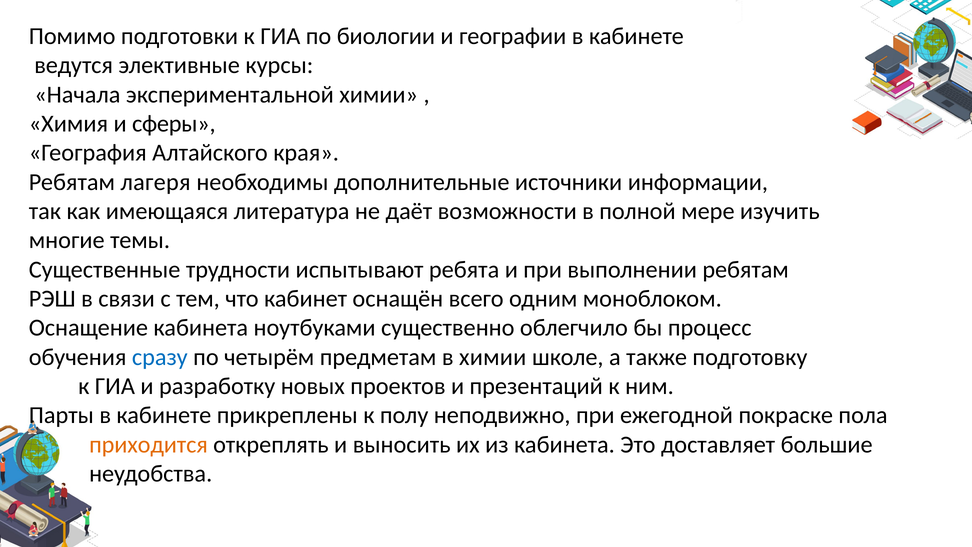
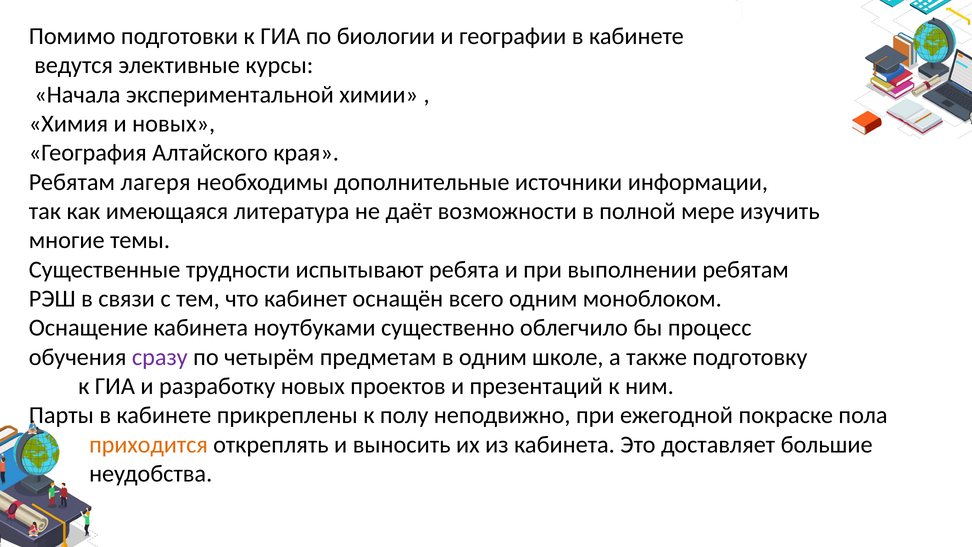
и сферы: сферы -> новых (174, 124)
сразу colour: blue -> purple (160, 357)
в химии: химии -> одним (493, 357)
